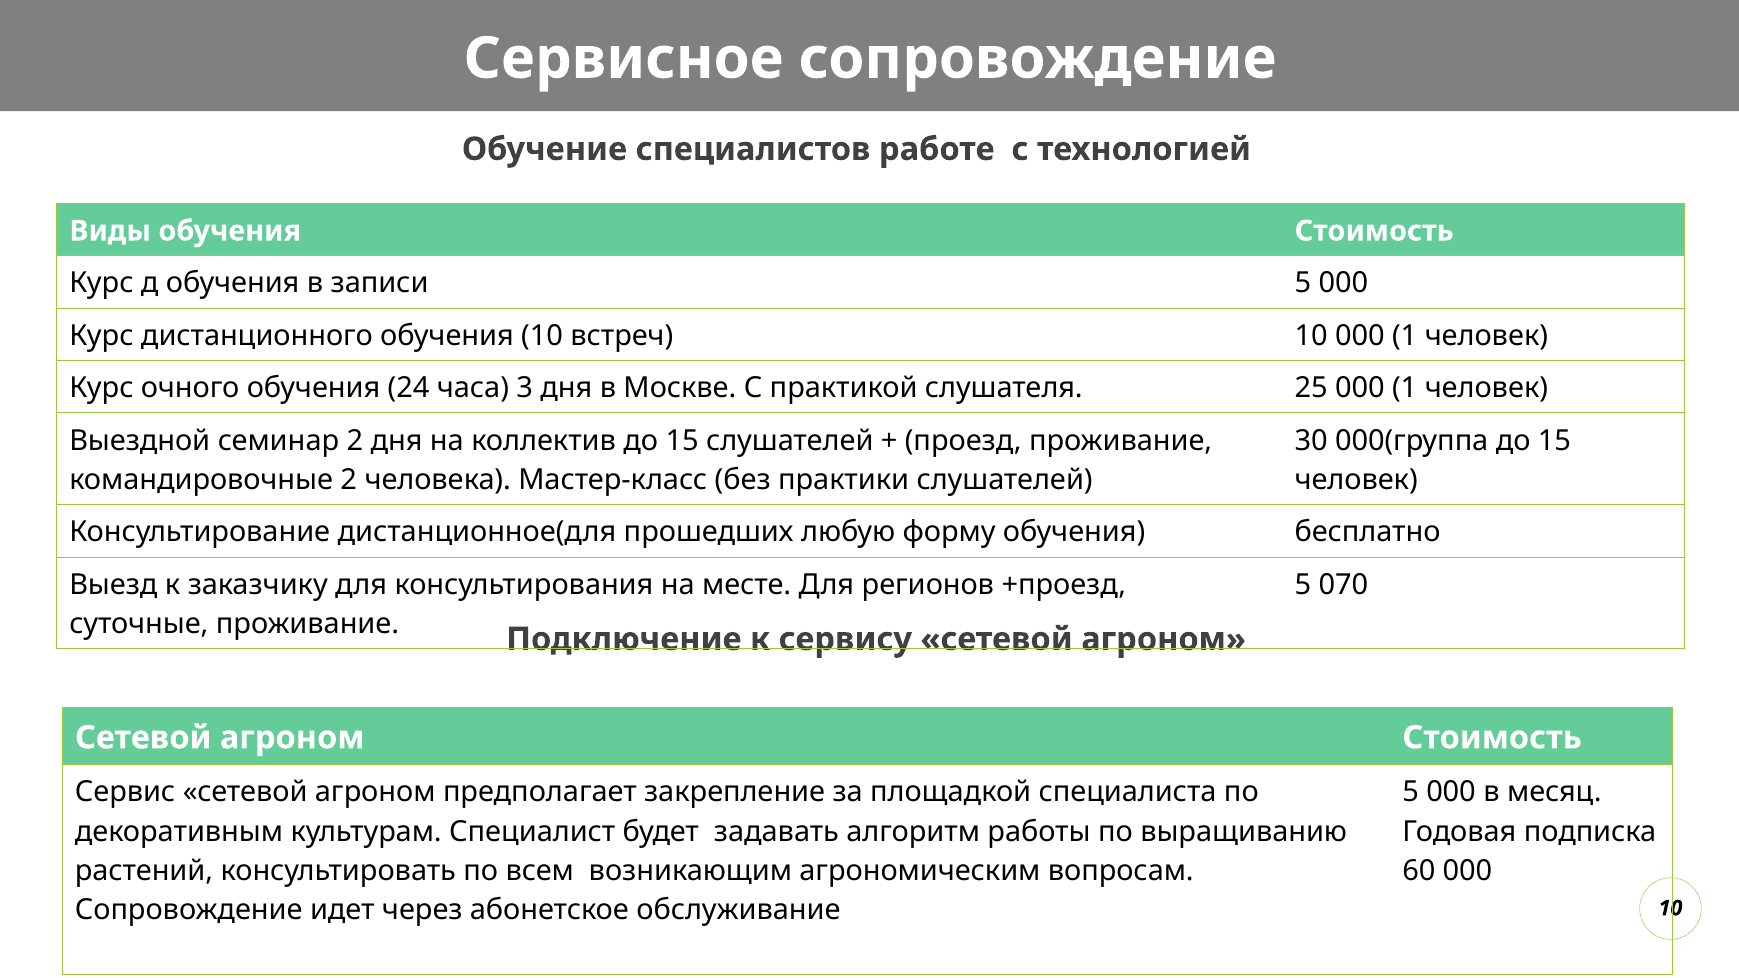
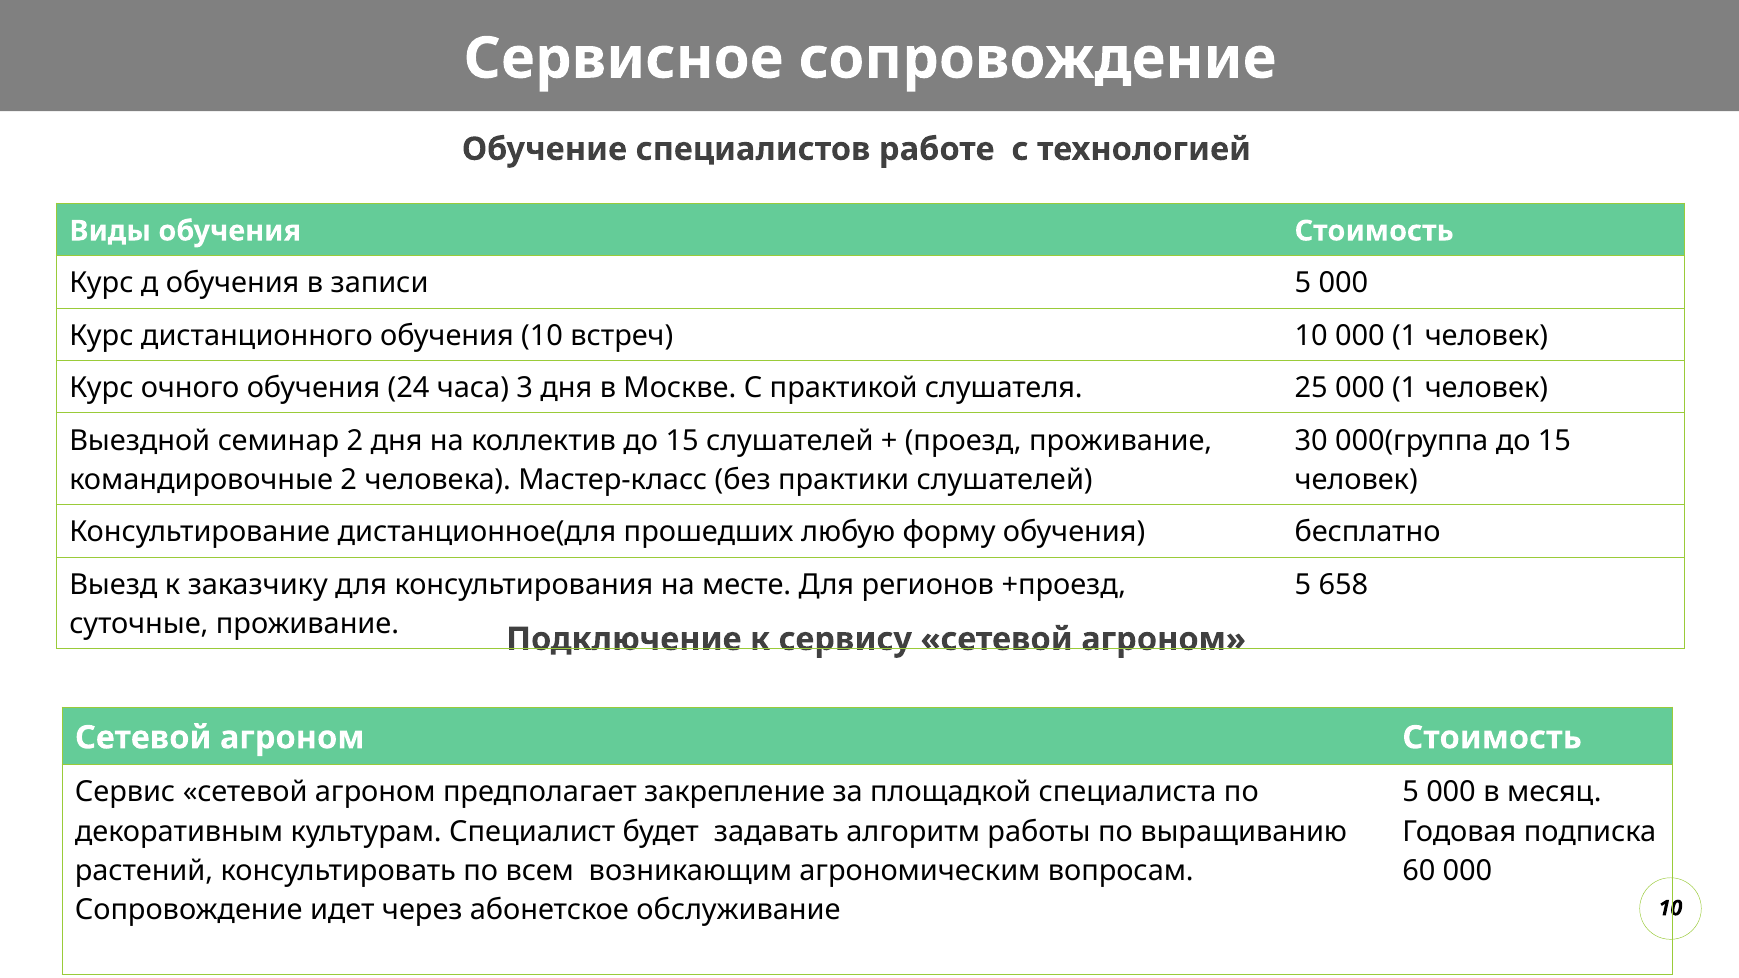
070: 070 -> 658 (1343, 585)
